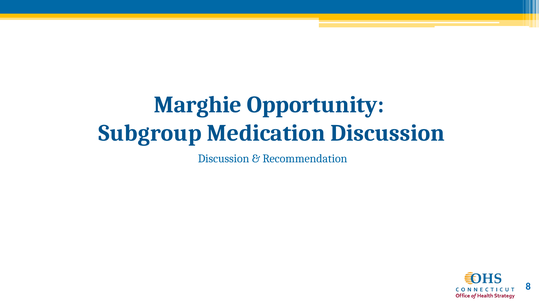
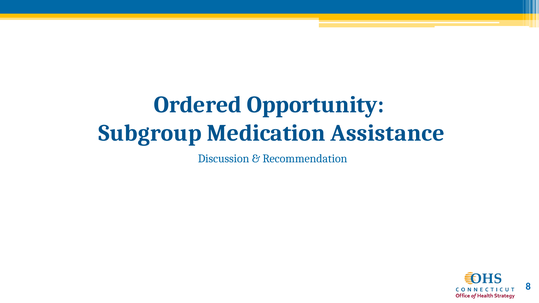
Marghie: Marghie -> Ordered (198, 105)
Medication Discussion: Discussion -> Assistance (387, 133)
